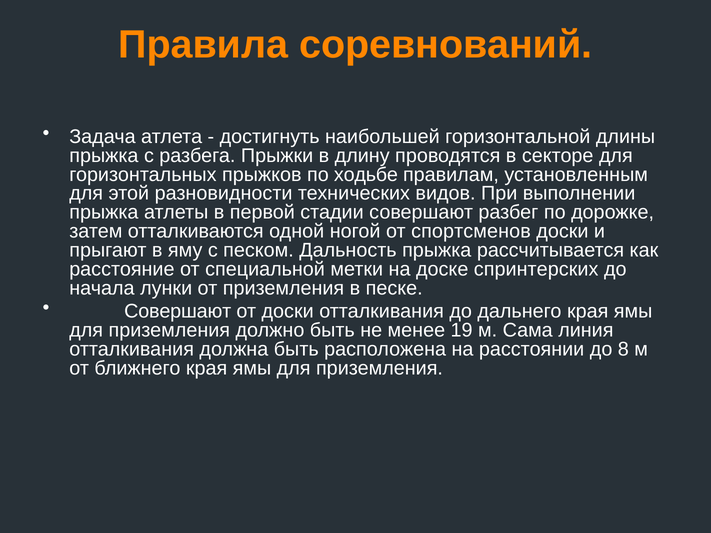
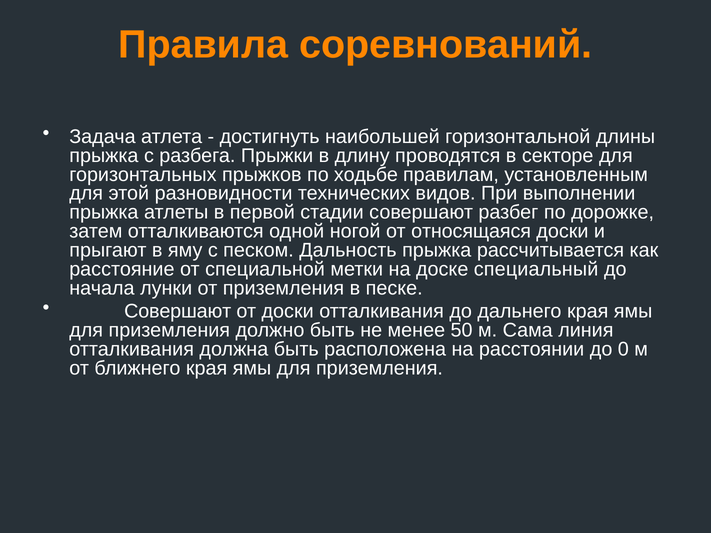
спортсменов: спортсменов -> относящаяся (471, 232)
спринтерских: спринтерских -> специальный (536, 269)
19: 19 -> 50 (462, 330)
8: 8 -> 0 (623, 349)
